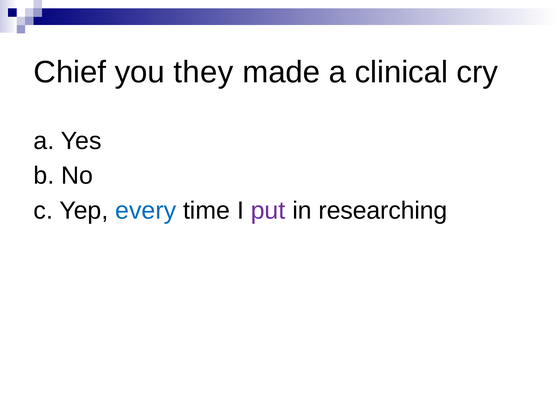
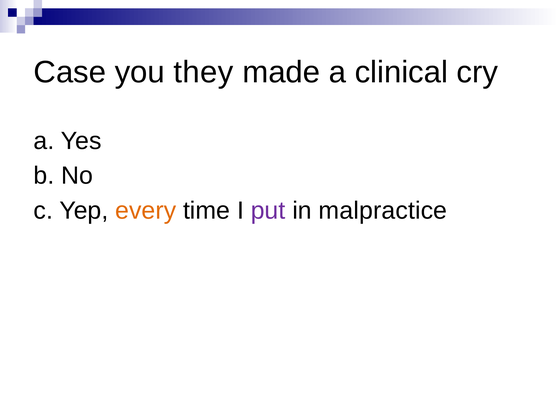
Chief: Chief -> Case (70, 72)
every colour: blue -> orange (146, 211)
researching: researching -> malpractice (383, 211)
